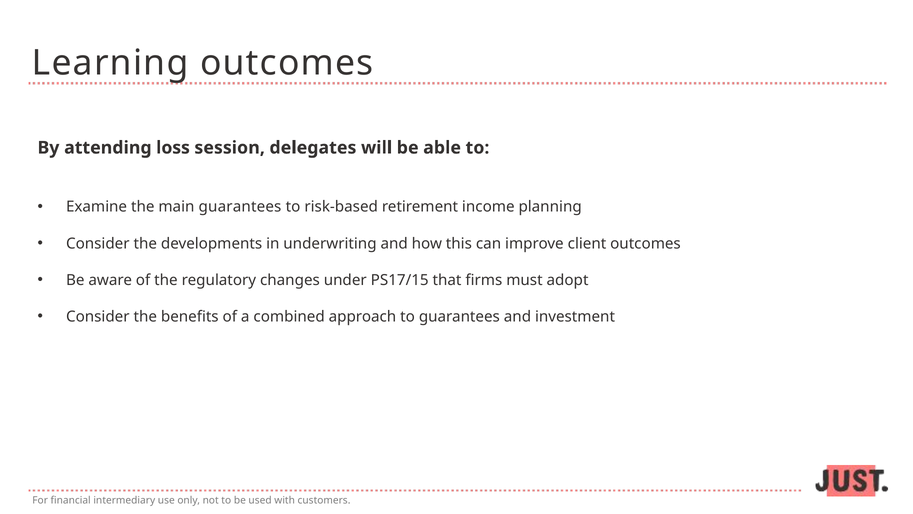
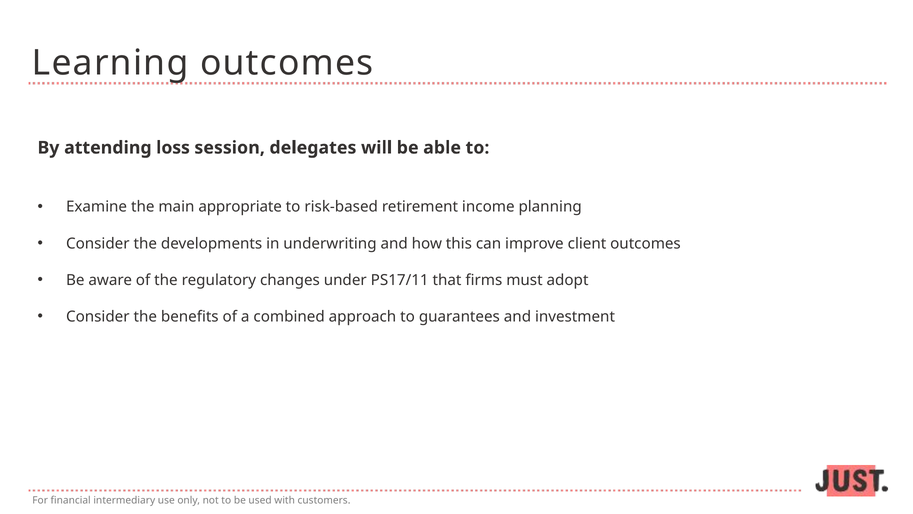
main guarantees: guarantees -> appropriate (240, 207)
PS17/15: PS17/15 -> PS17/11 (400, 280)
